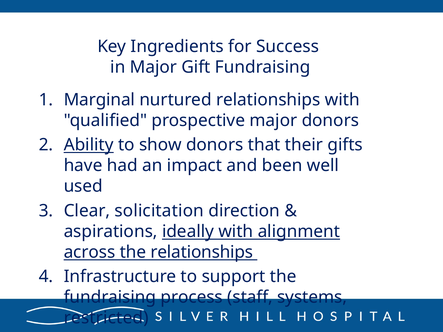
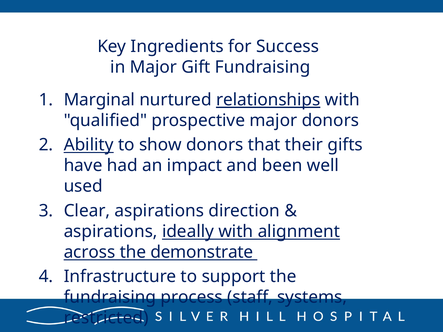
relationships underline: none -> present (268, 100)
Clear solicitation: solicitation -> aspirations (159, 211)
the relationships: relationships -> demonstrate (202, 252)
